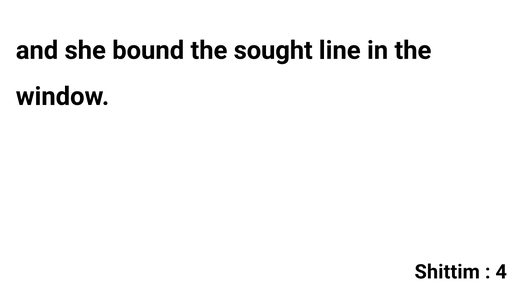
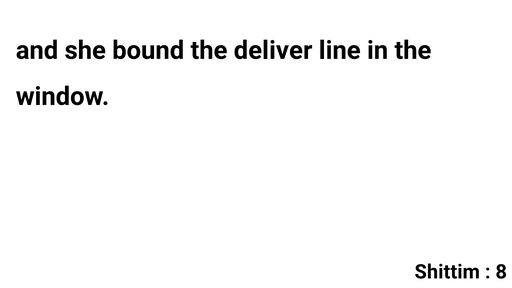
sought: sought -> deliver (273, 50)
4: 4 -> 8 (501, 272)
